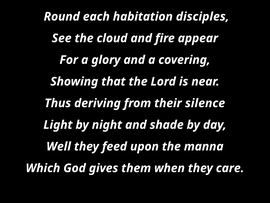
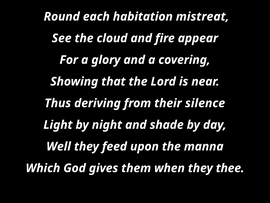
disciples: disciples -> mistreat (203, 17)
care: care -> thee (230, 168)
